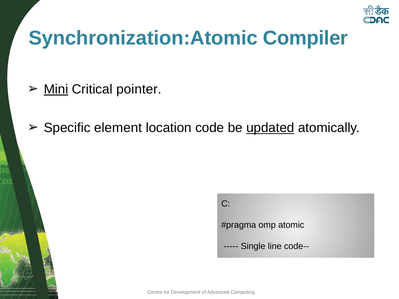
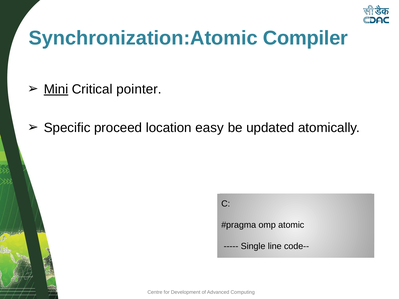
element: element -> proceed (118, 128)
code: code -> easy (210, 128)
updated underline: present -> none (270, 128)
